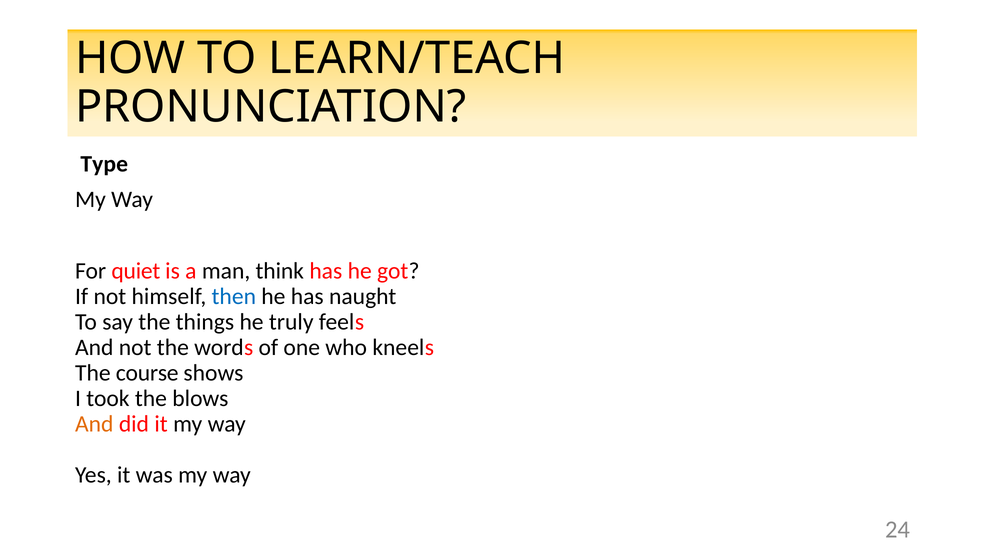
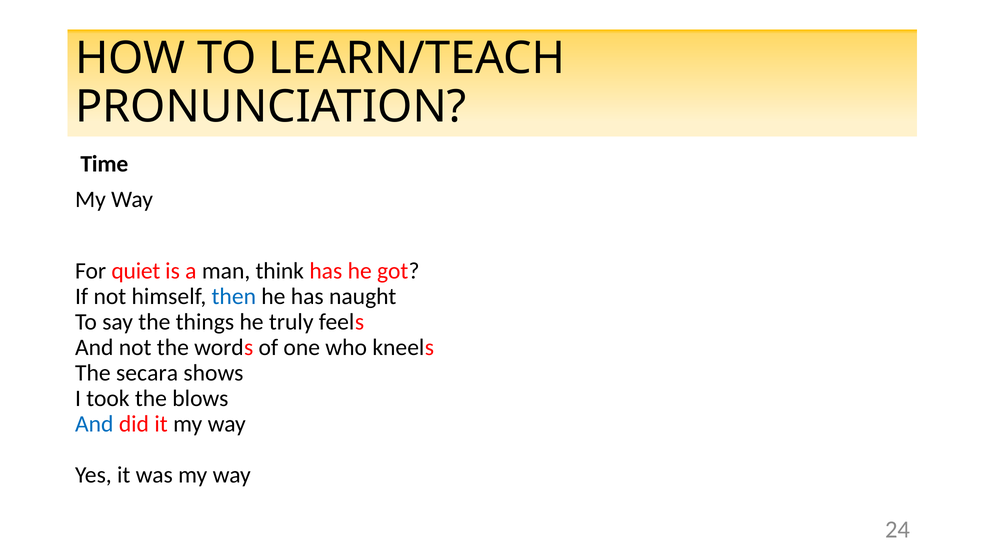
Type: Type -> Time (104, 164)
course: course -> secara (147, 373)
And colour: orange -> blue (94, 424)
